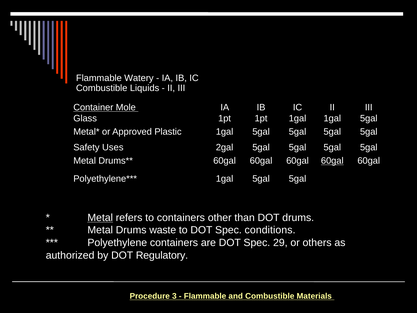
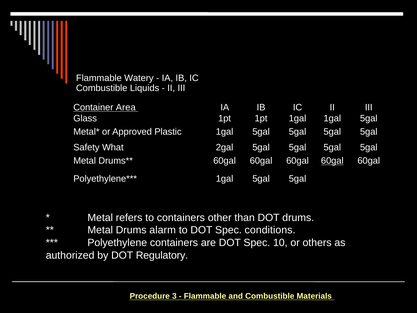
Mole: Mole -> Area (126, 107)
Uses: Uses -> What (113, 147)
Metal underline: present -> none (100, 218)
waste: waste -> alarm (163, 230)
29: 29 -> 10 (280, 243)
